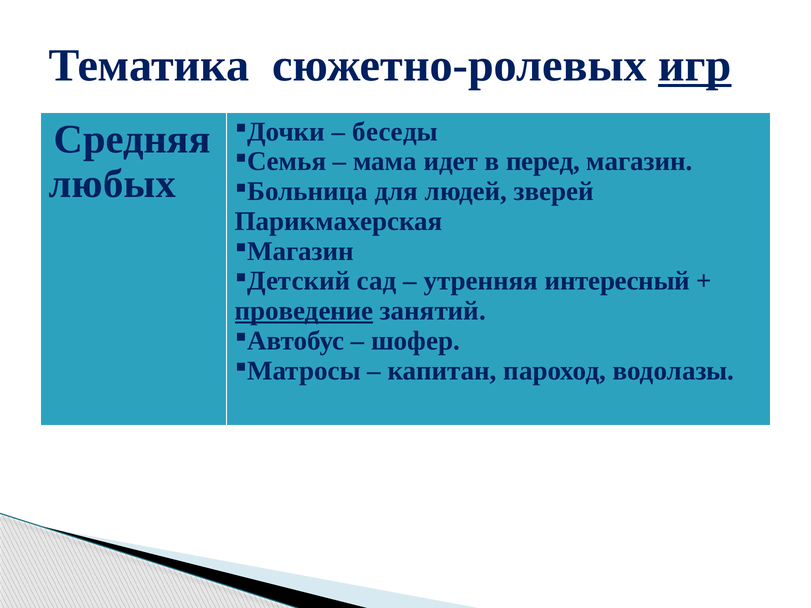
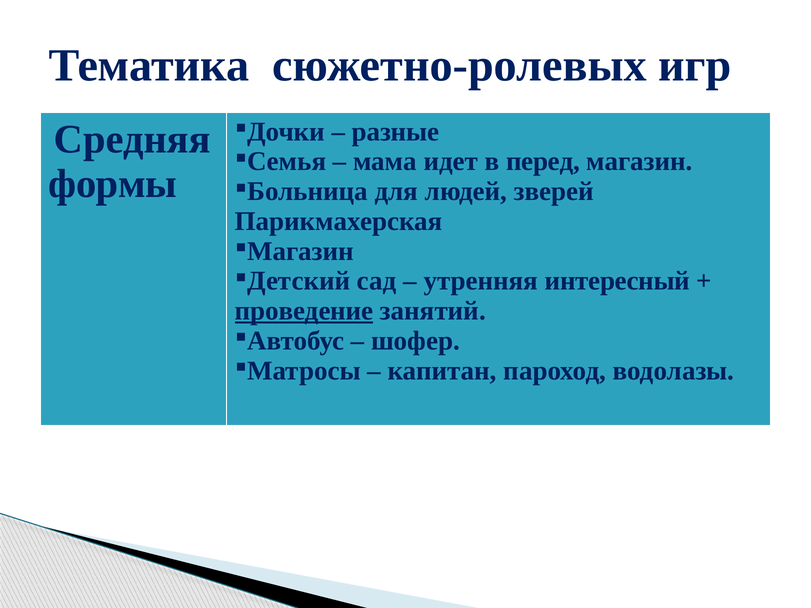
игр underline: present -> none (695, 66)
беседы: беседы -> разные (395, 132)
любых: любых -> формы (113, 184)
